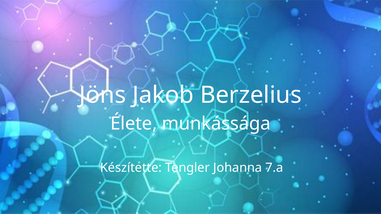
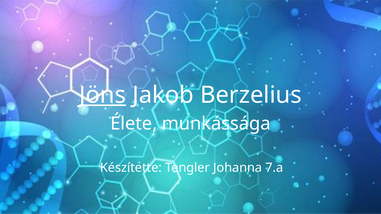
Jöns underline: none -> present (103, 95)
